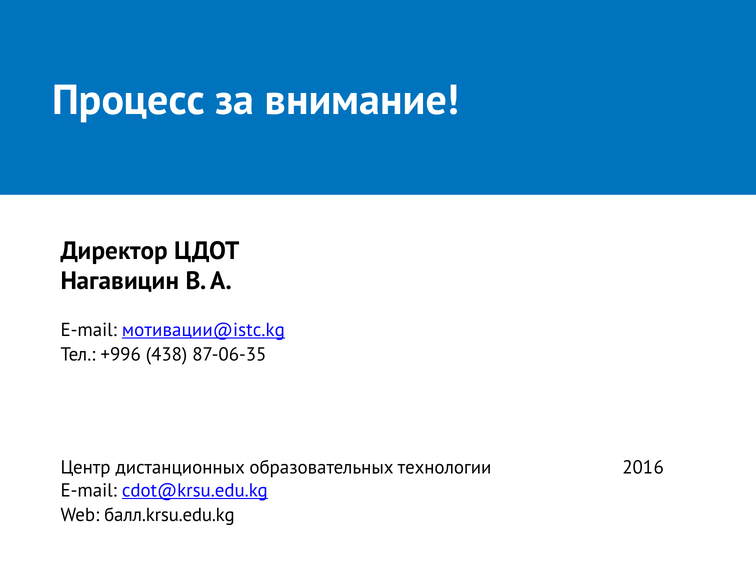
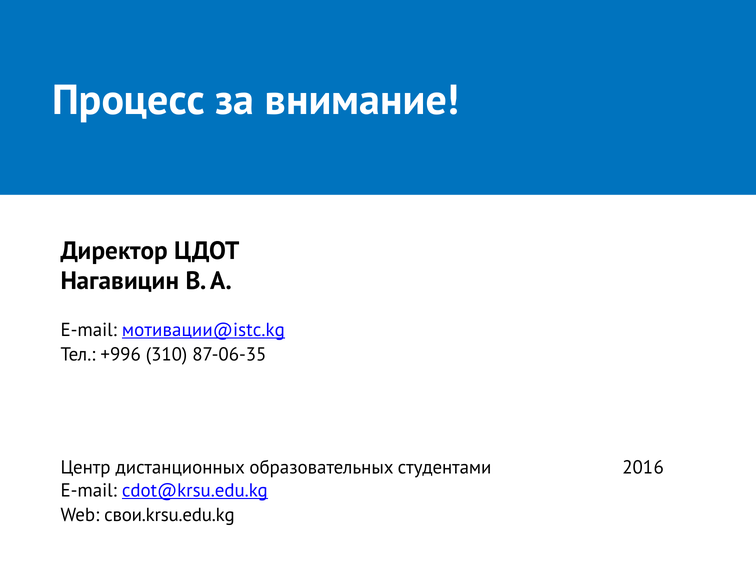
438: 438 -> 310 (167, 354)
технологии: технологии -> студентами (445, 468)
балл.krsu.edu.kg: балл.krsu.edu.kg -> свои.krsu.edu.kg (169, 515)
